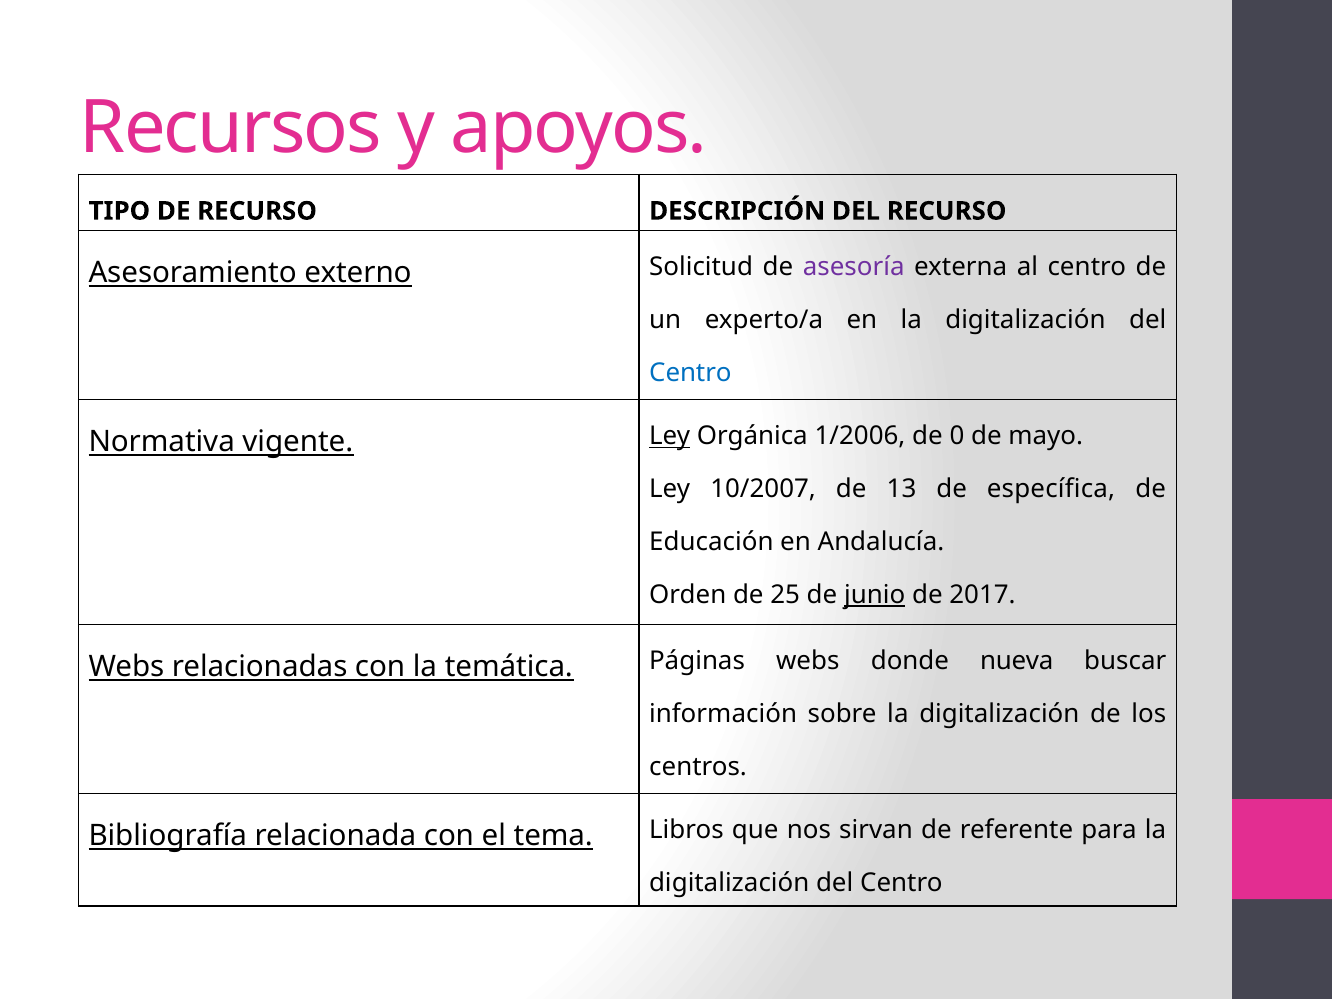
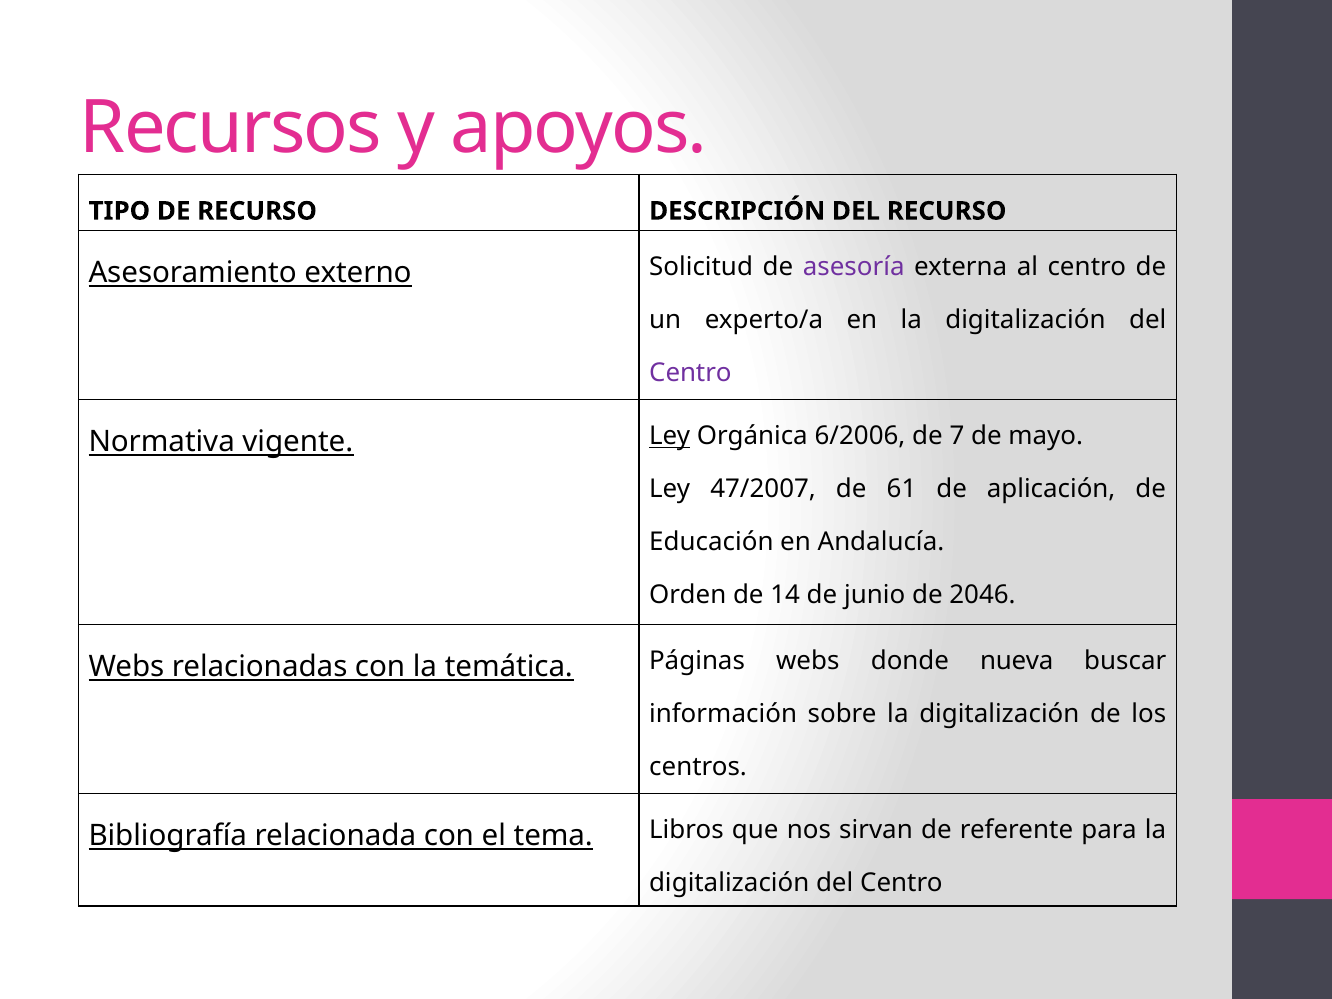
Centro colour: blue -> purple (690, 373)
1/2006: 1/2006 -> 6/2006 (860, 436)
0: 0 -> 7 (957, 436)
10/2007: 10/2007 -> 47/2007 (763, 489)
13: 13 -> 61 (902, 489)
específica: específica -> aplicación (1051, 489)
25: 25 -> 14 (785, 595)
junio underline: present -> none (875, 595)
2017: 2017 -> 2046 (982, 595)
